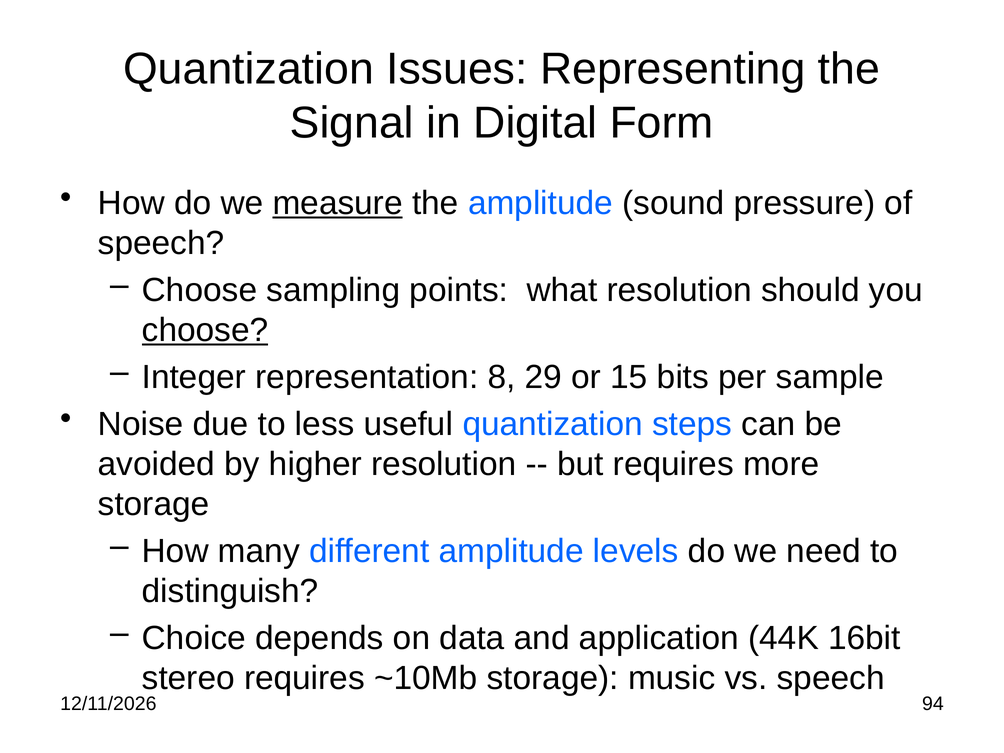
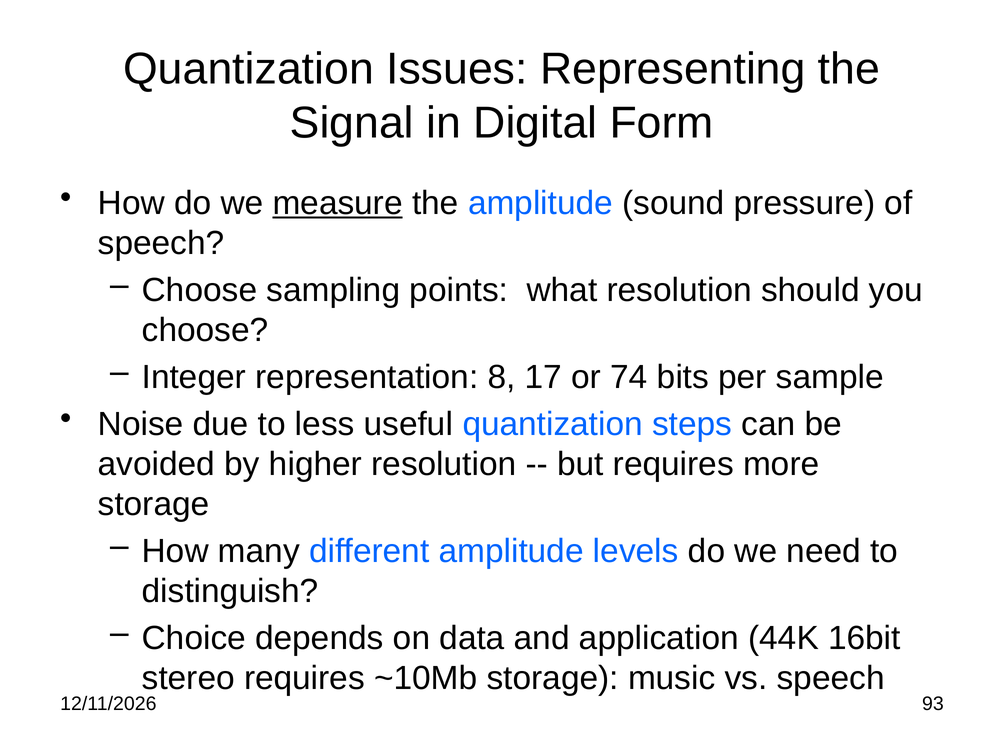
choose underline: present -> none (205, 330)
29: 29 -> 17 (543, 377)
15: 15 -> 74 (629, 377)
94: 94 -> 93 (933, 704)
